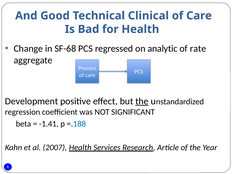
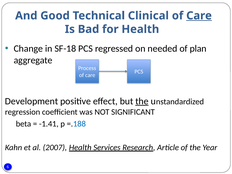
Care underline: none -> present (199, 16)
SF-68: SF-68 -> SF-18 (65, 49)
analytic: analytic -> needed (162, 49)
rate: rate -> plan (198, 49)
